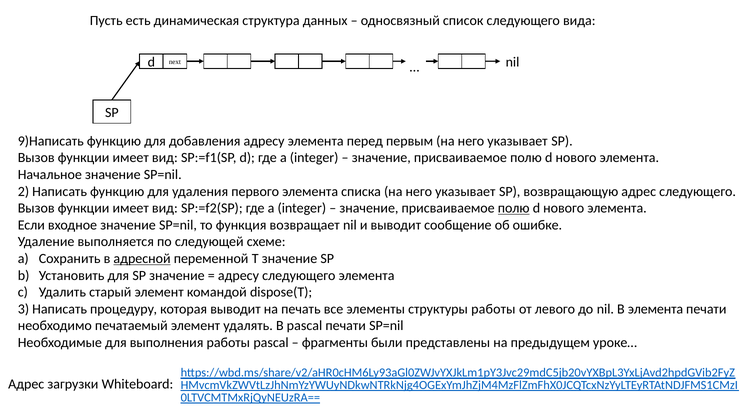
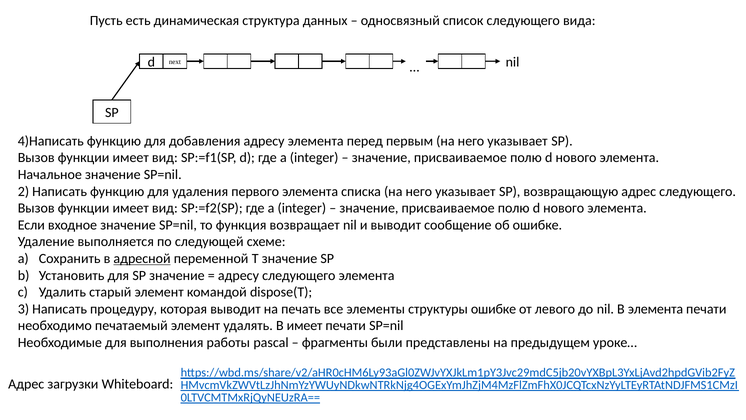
9)Написать: 9)Написать -> 4)Написать (51, 141)
полю underline: present -> none (514, 208)
структуры работы: работы -> ошибке (494, 309)
В pascal: pascal -> имеет (305, 326)
